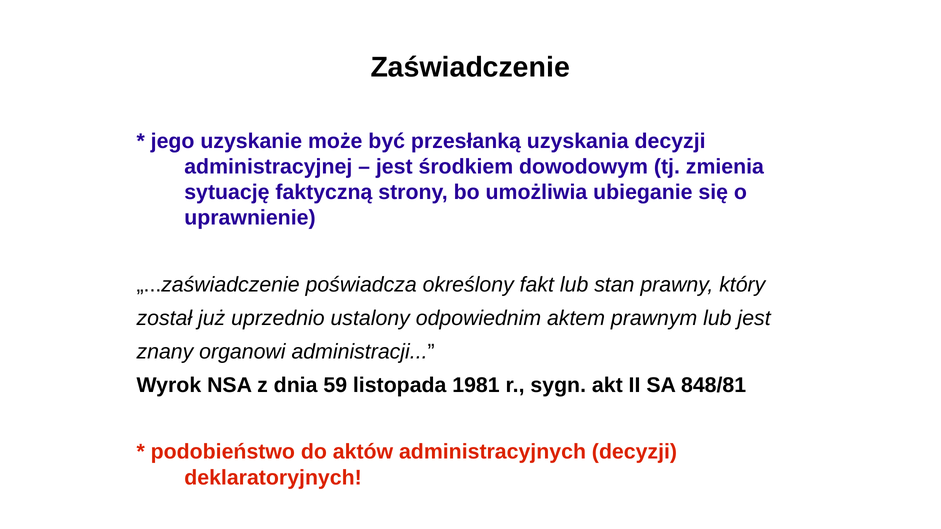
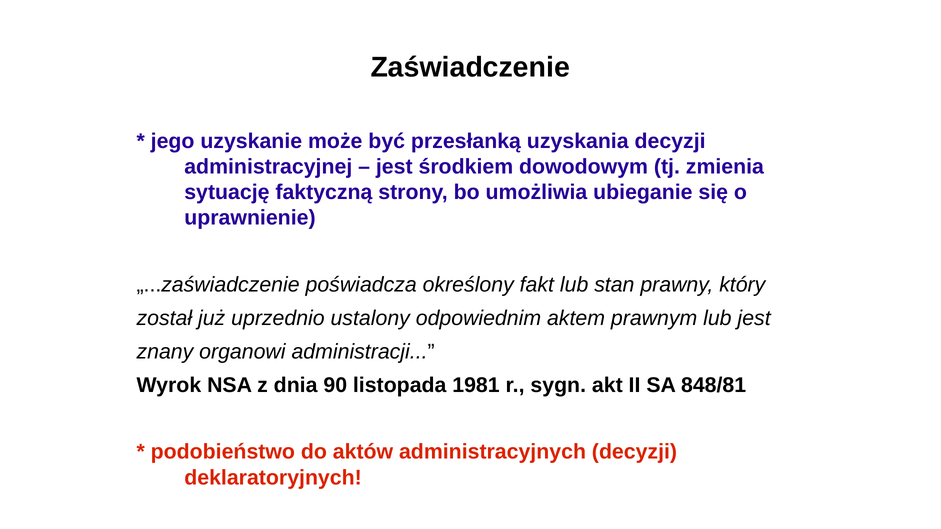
59: 59 -> 90 (335, 385)
